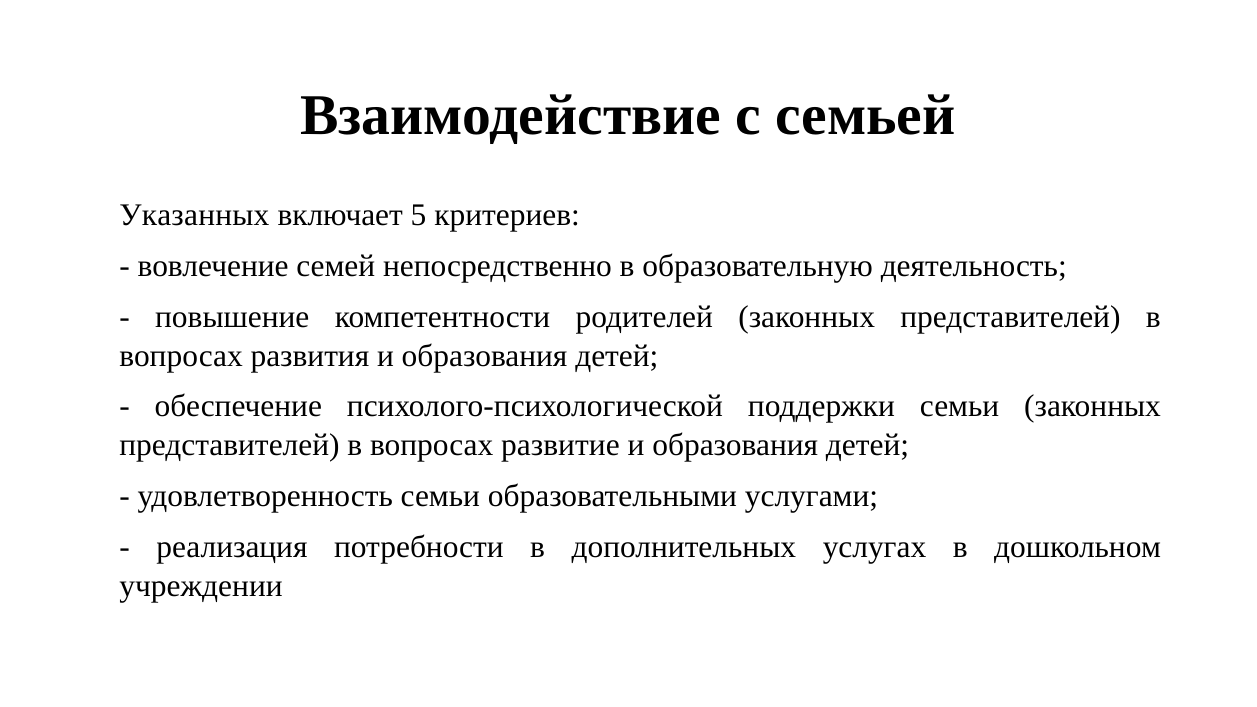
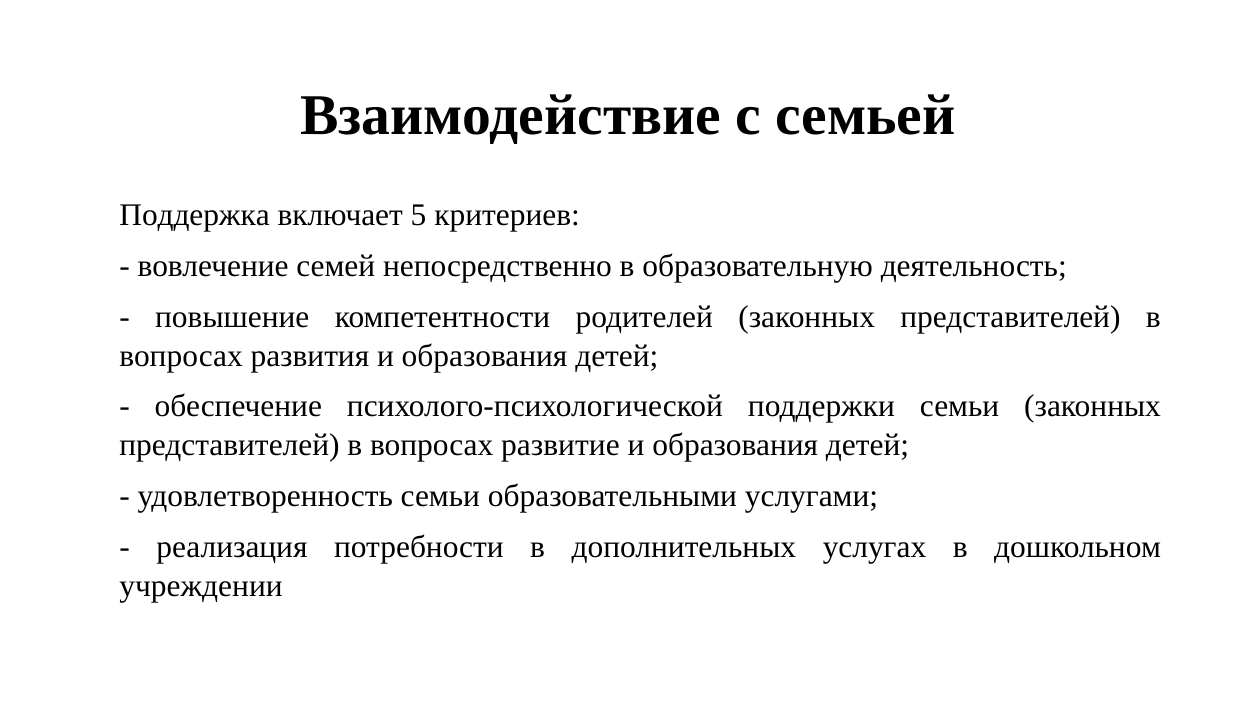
Указанных: Указанных -> Поддержка (195, 215)
